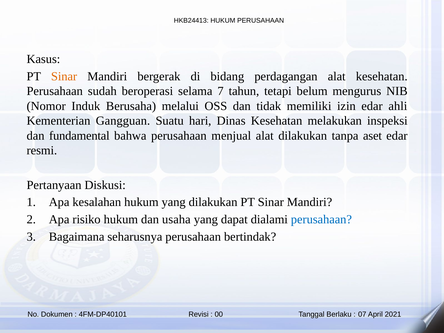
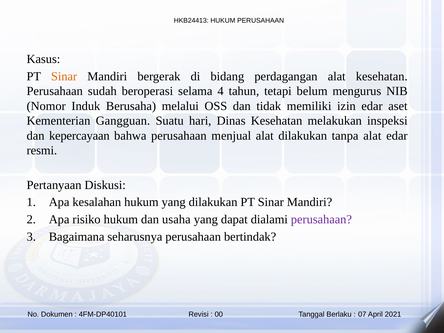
7: 7 -> 4 (221, 91)
ahli: ahli -> aset (398, 106)
fundamental: fundamental -> kepercayaan (79, 136)
tanpa aset: aset -> alat (372, 136)
perusahaan colour: blue -> purple (321, 220)
